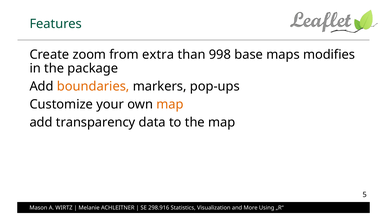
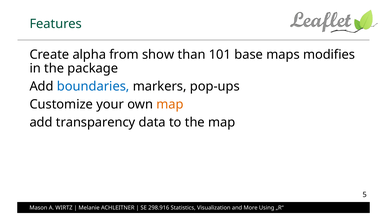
zoom: zoom -> alpha (89, 54)
extra: extra -> show (158, 54)
998: 998 -> 101 (220, 54)
boundaries colour: orange -> blue (93, 86)
